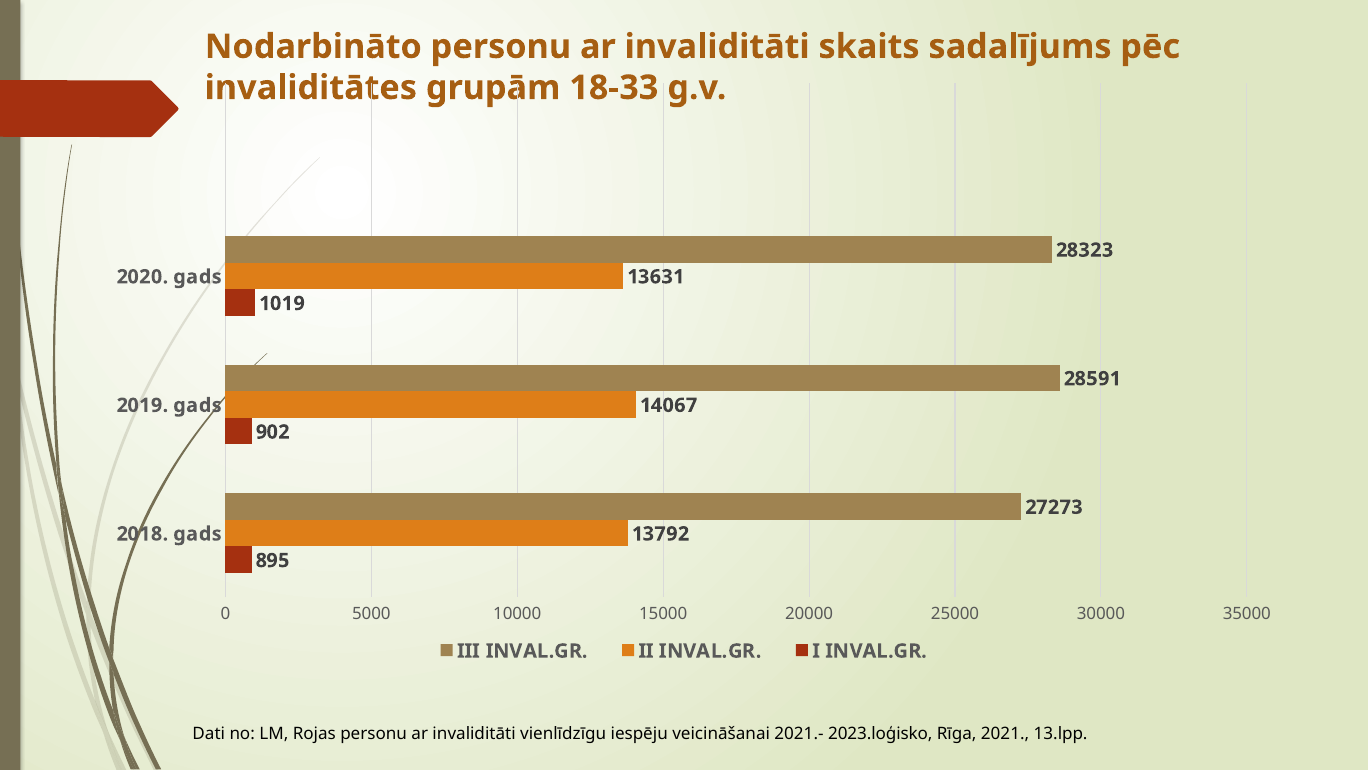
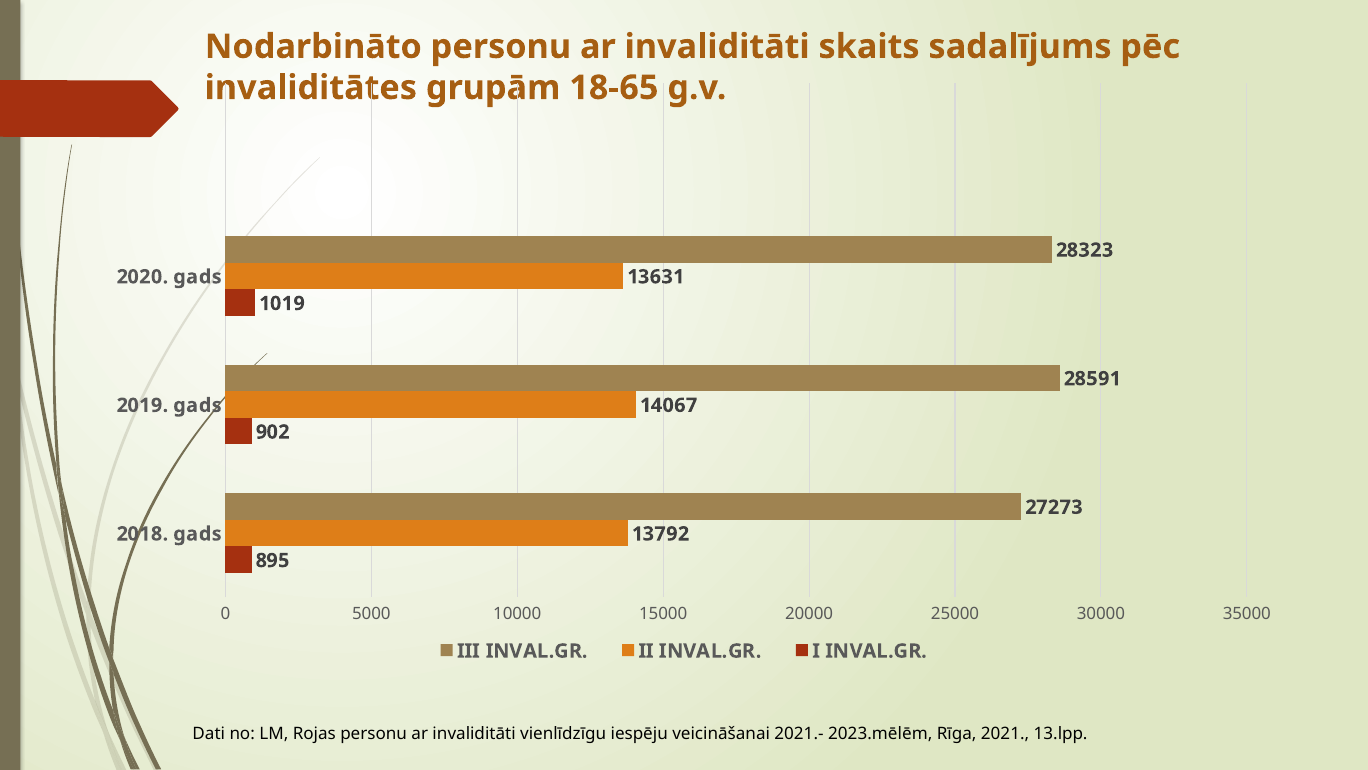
18-33: 18-33 -> 18-65 (614, 88)
2023.loģisko: 2023.loģisko -> 2023.mēlēm (880, 733)
